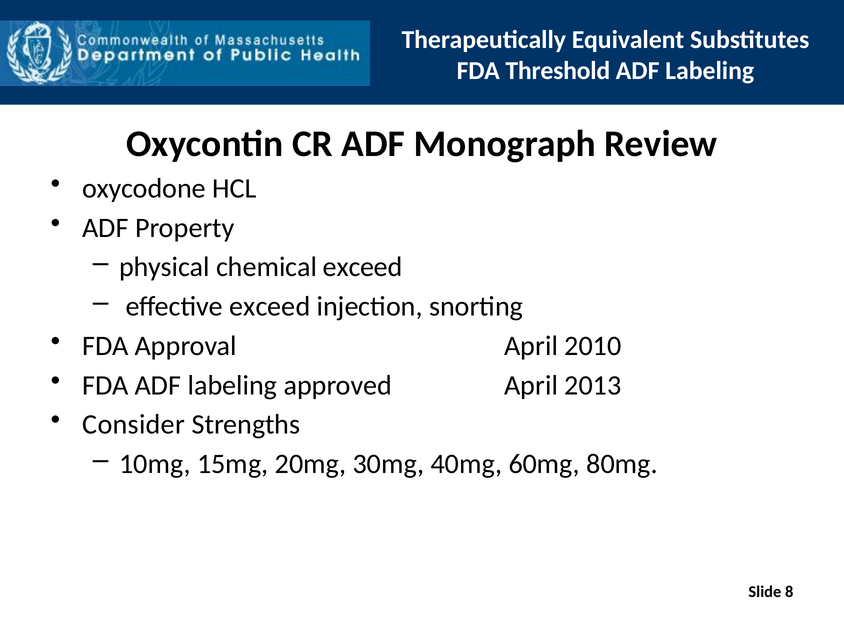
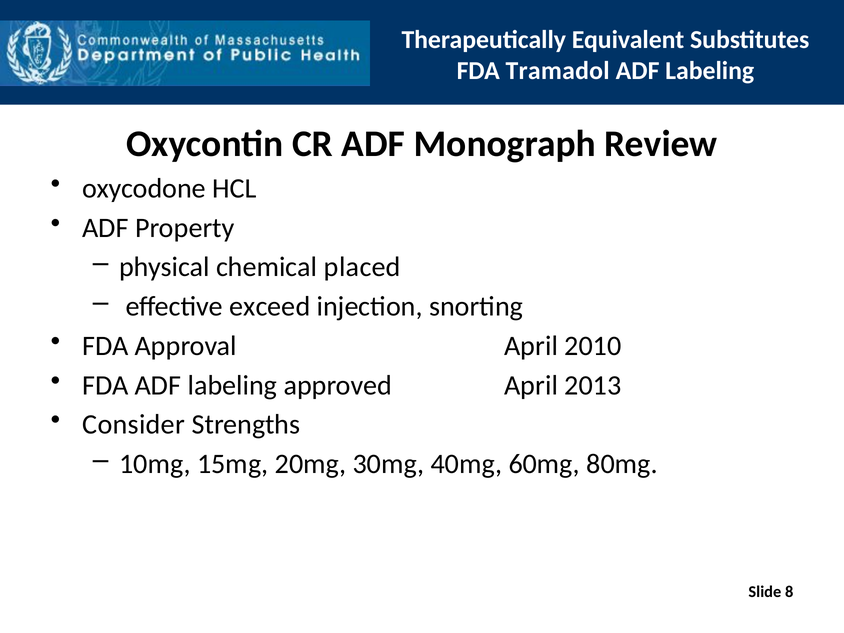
Threshold: Threshold -> Tramadol (558, 71)
chemical exceed: exceed -> placed (362, 267)
